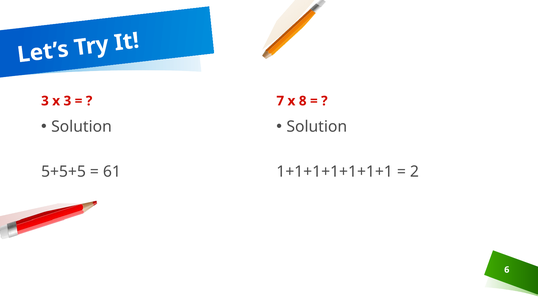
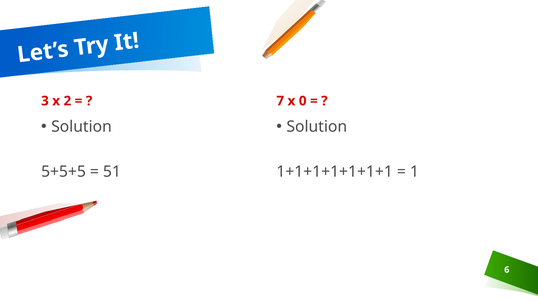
x 3: 3 -> 2 (67, 101)
8: 8 -> 0 (303, 101)
61: 61 -> 51 (112, 172)
2: 2 -> 1 (414, 172)
